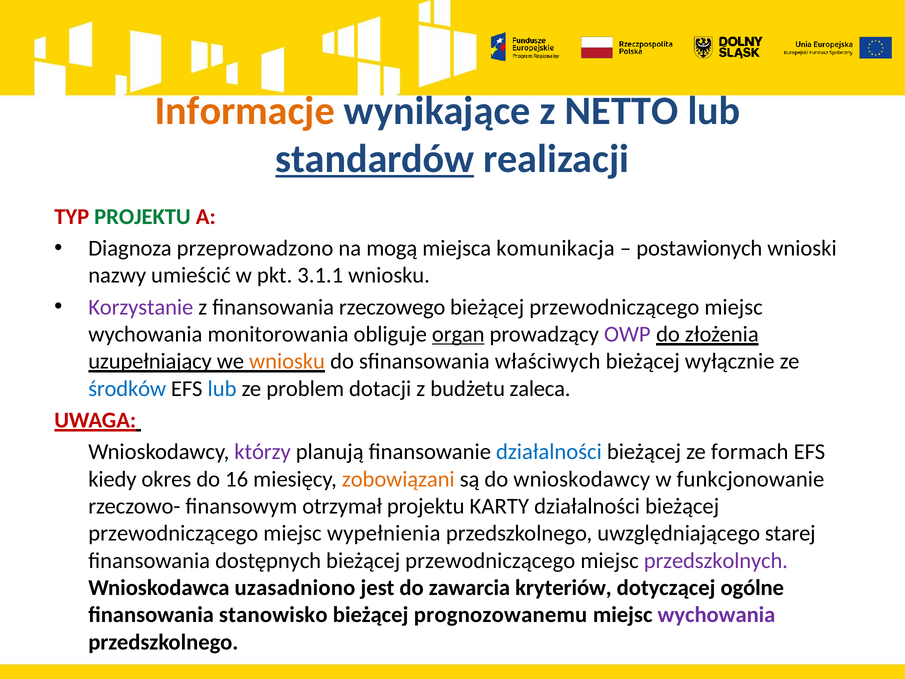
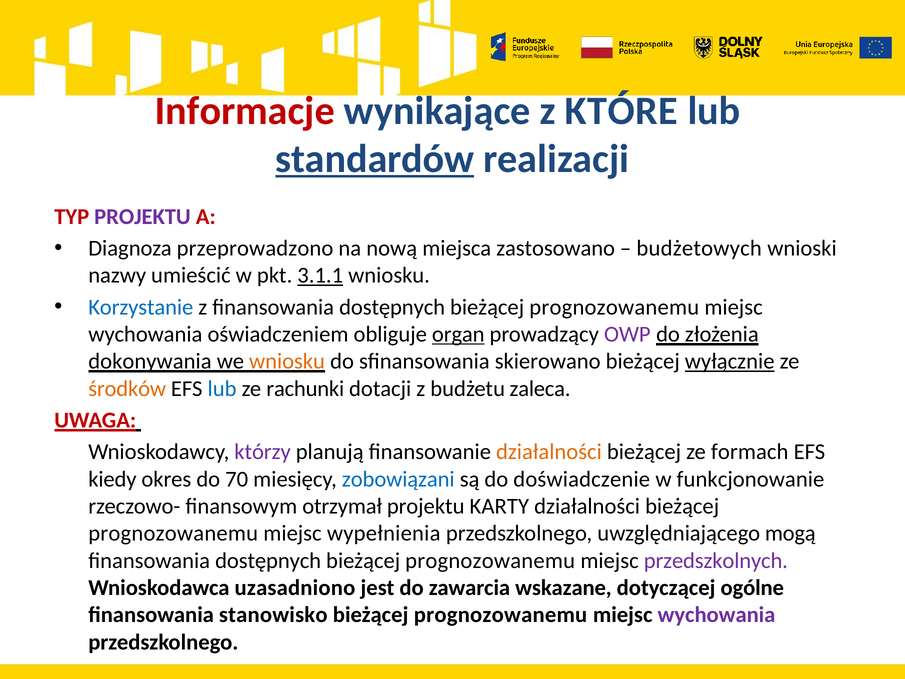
Informacje colour: orange -> red (245, 111)
NETTO: NETTO -> KTÓRE (621, 111)
PROJEKTU colour: green -> purple (142, 217)
mogą: mogą -> nową (392, 248)
komunikacja: komunikacja -> zastosowano (556, 248)
postawionych: postawionych -> budżetowych (699, 248)
3.1.1 underline: none -> present (320, 275)
Korzystanie colour: purple -> blue (141, 307)
z finansowania rzeczowego: rzeczowego -> dostępnych (392, 307)
przewodniczącego: przewodniczącego -> prognozowanemu (614, 307)
monitorowania: monitorowania -> oświadczeniem (278, 334)
uzupełniający: uzupełniający -> dokonywania (150, 361)
właściwych: właściwych -> skierowano (548, 361)
wyłącznie underline: none -> present (730, 361)
środków colour: blue -> orange (127, 388)
problem: problem -> rachunki (305, 388)
działalności colour: blue -> orange (549, 452)
16: 16 -> 70 (237, 479)
zobowiązani colour: orange -> blue (398, 479)
do wnioskodawcy: wnioskodawcy -> doświadczenie (582, 479)
przewodniczącego: przewodniczącego -> prognozowanemu (173, 533)
starej: starej -> mogą (790, 533)
przewodniczącego: przewodniczącego -> prognozowanemu (490, 560)
kryteriów: kryteriów -> wskazane (563, 588)
